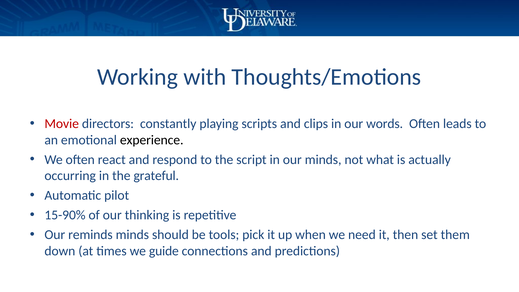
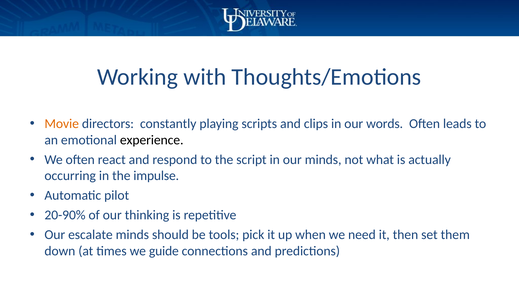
Movie colour: red -> orange (62, 124)
grateful: grateful -> impulse (156, 176)
15-90%: 15-90% -> 20-90% (65, 215)
reminds: reminds -> escalate (90, 235)
